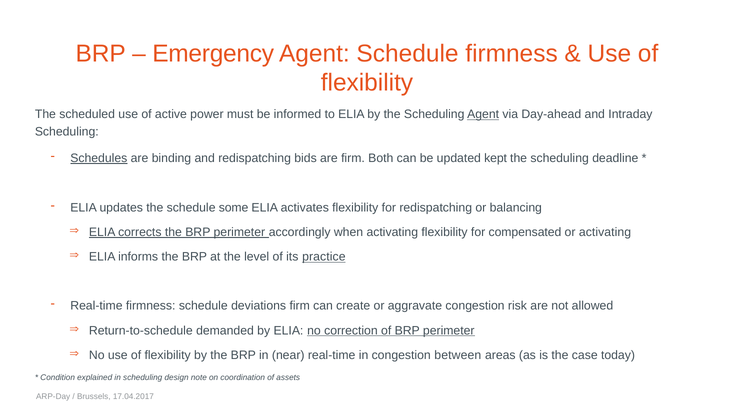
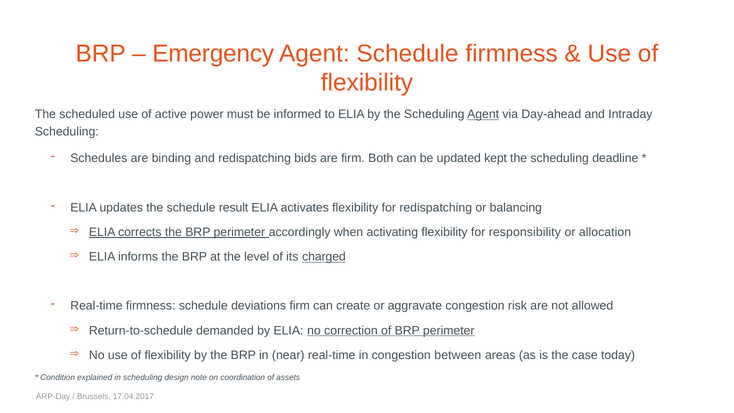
Schedules underline: present -> none (99, 158)
some: some -> result (234, 207)
compensated: compensated -> responsibility (525, 232)
or activating: activating -> allocation (605, 232)
practice: practice -> charged (324, 257)
